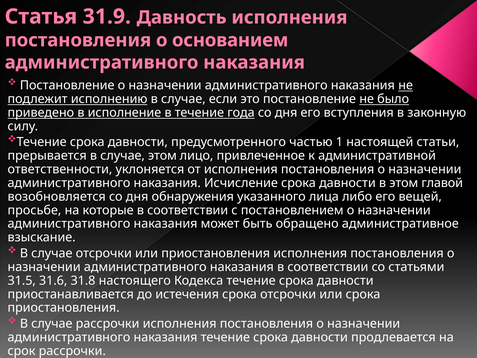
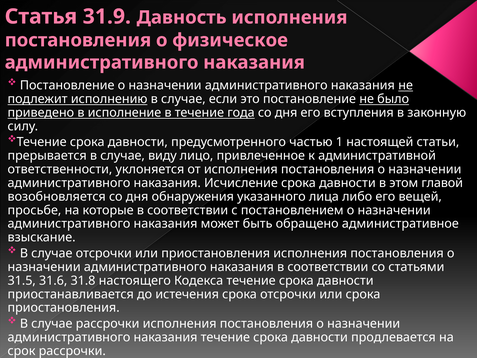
основанием: основанием -> физическое (230, 40)
случае этом: этом -> виду (162, 156)
